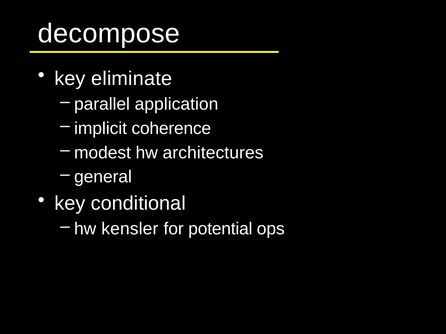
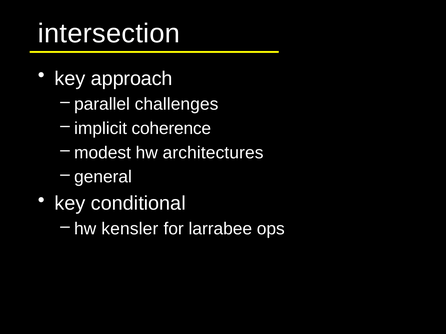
decompose: decompose -> intersection (109, 33)
eliminate: eliminate -> approach (132, 79)
application: application -> challenges (177, 104)
potential: potential -> larrabee (220, 229)
